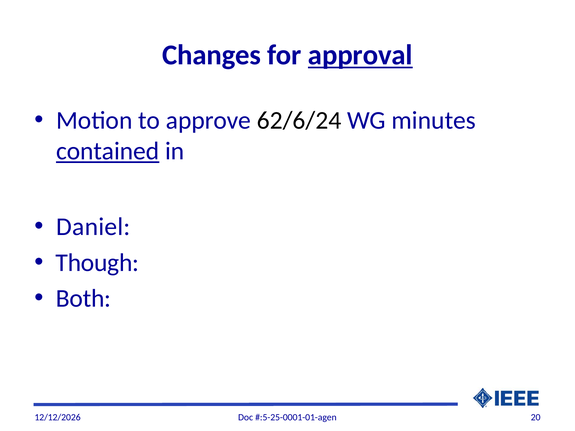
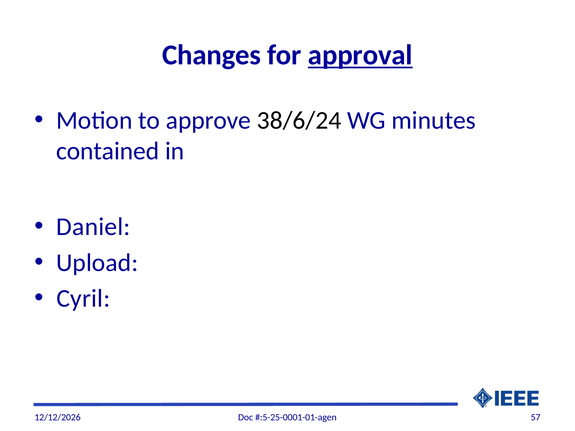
62/6/24: 62/6/24 -> 38/6/24 (299, 121)
contained underline: present -> none (108, 151)
Though: Though -> Upload (97, 263)
Both: Both -> Cyril (83, 299)
20: 20 -> 57 (536, 418)
